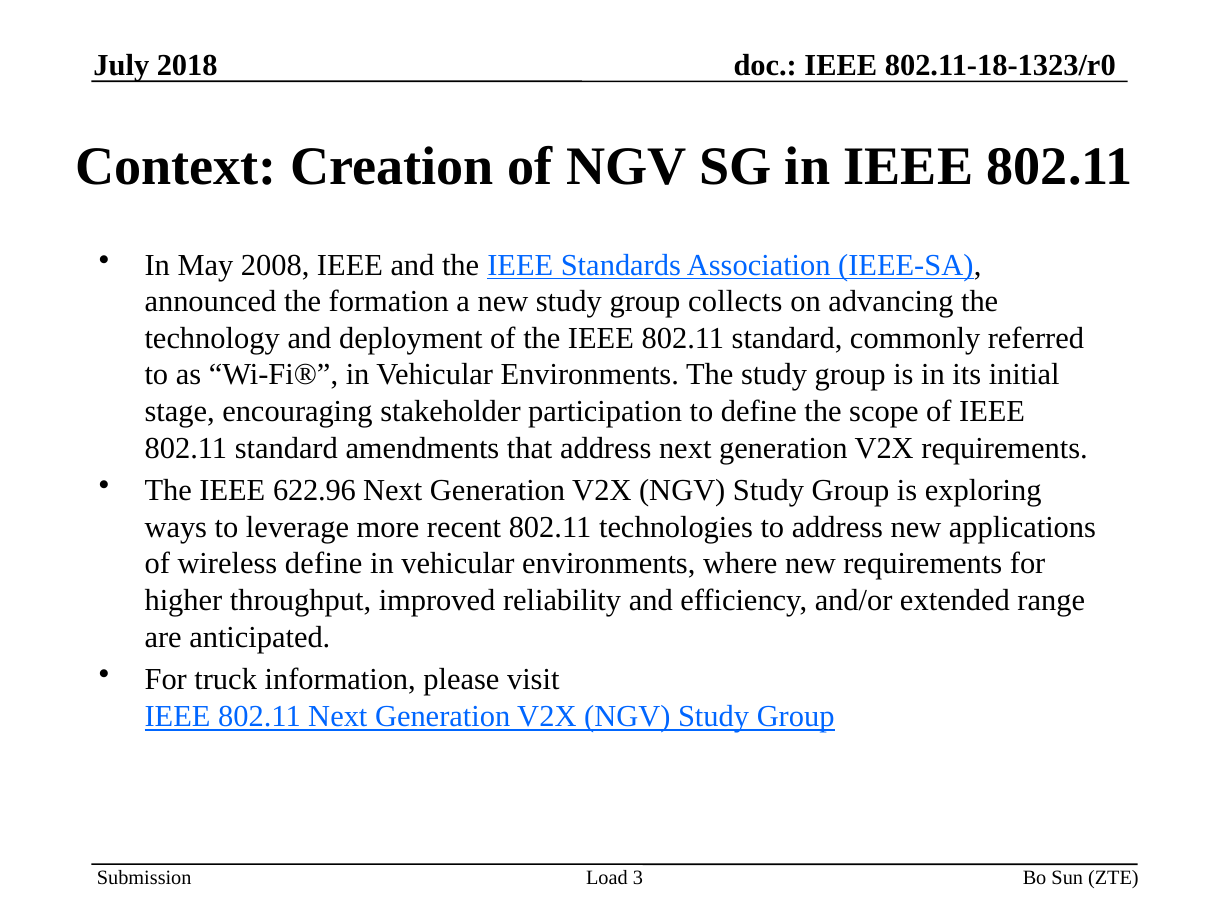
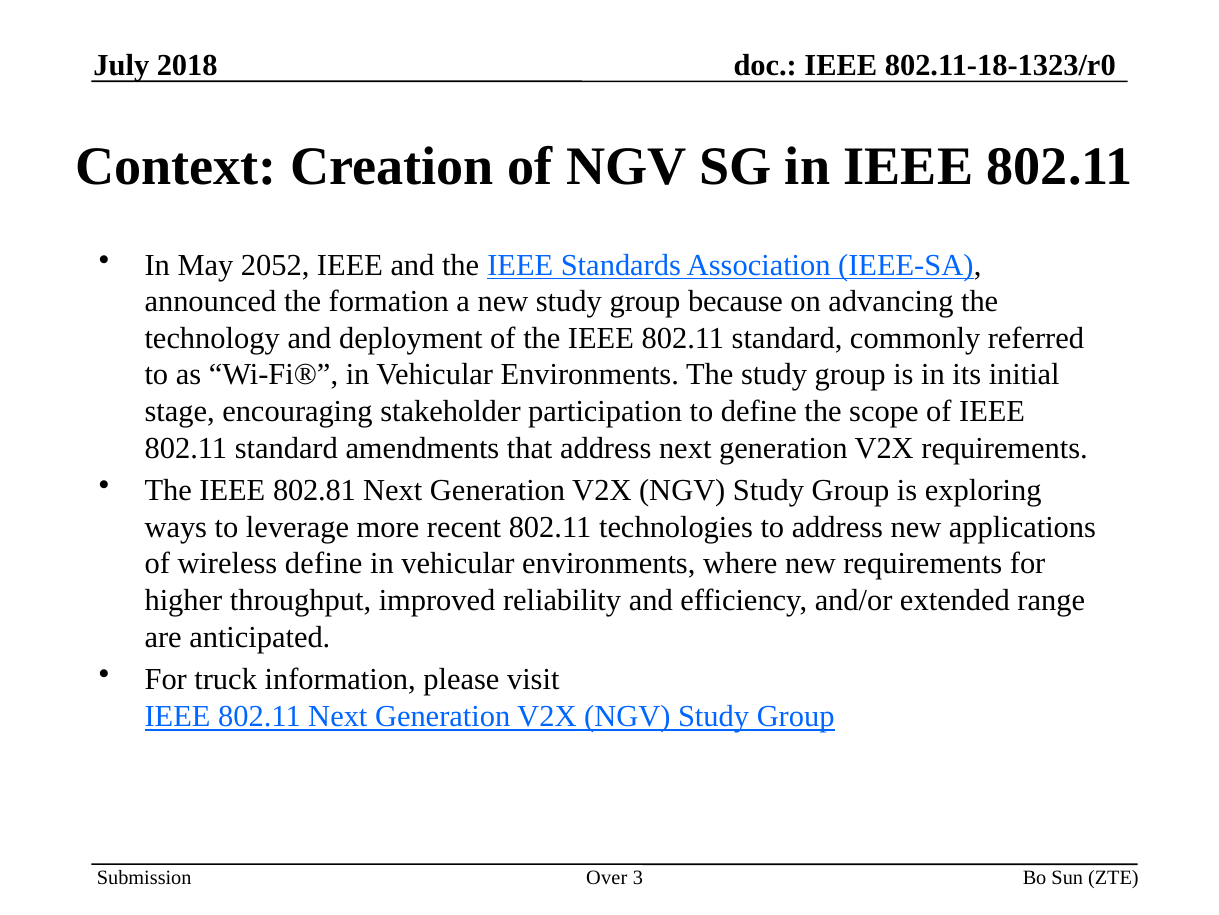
2008: 2008 -> 2052 (275, 265)
collects: collects -> because (736, 301)
622.96: 622.96 -> 802.81 (314, 490)
Load: Load -> Over (607, 877)
